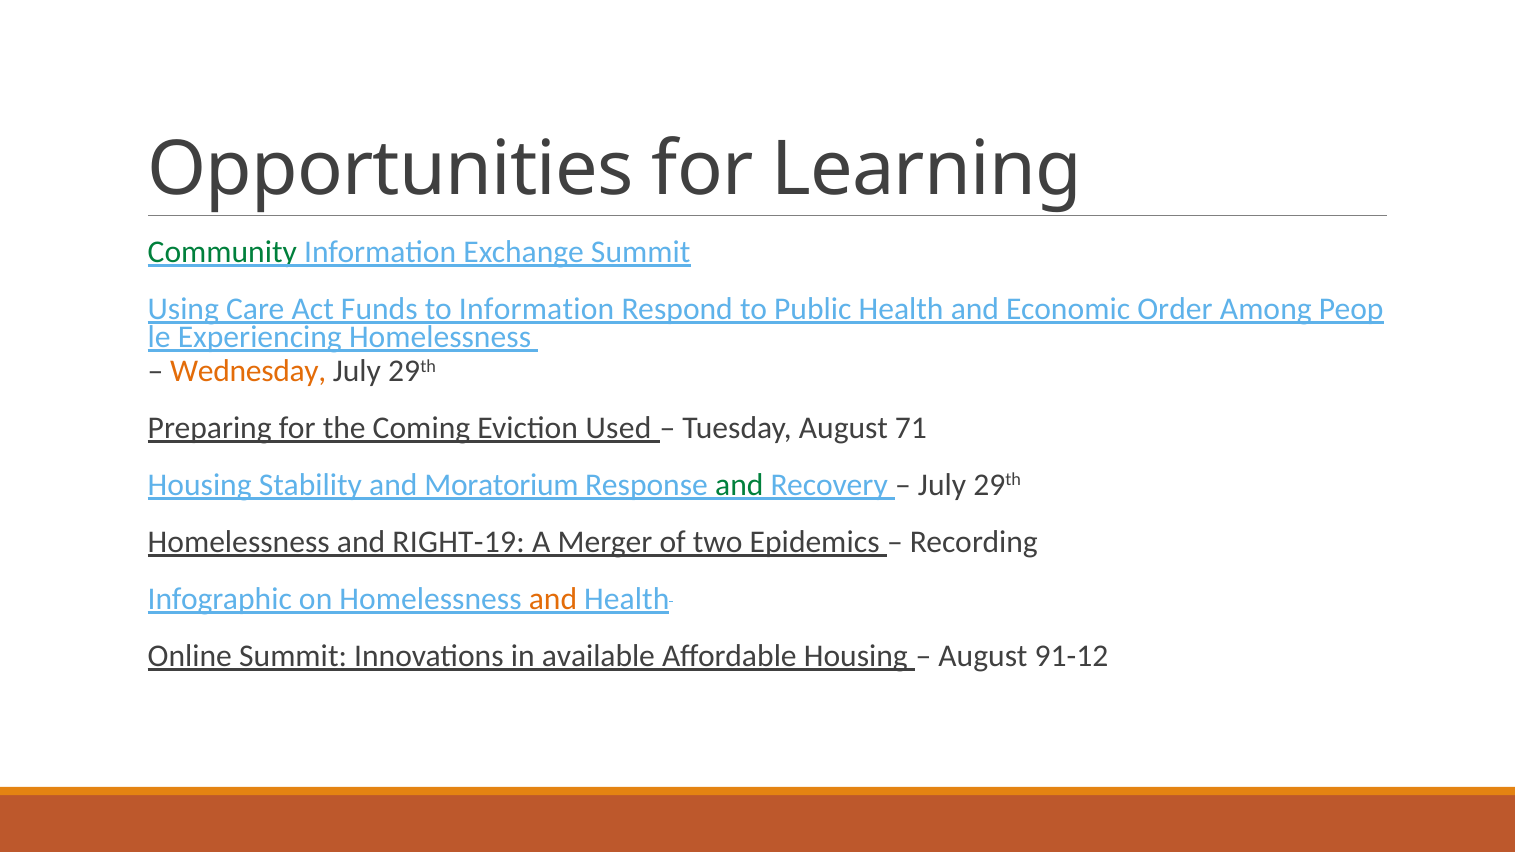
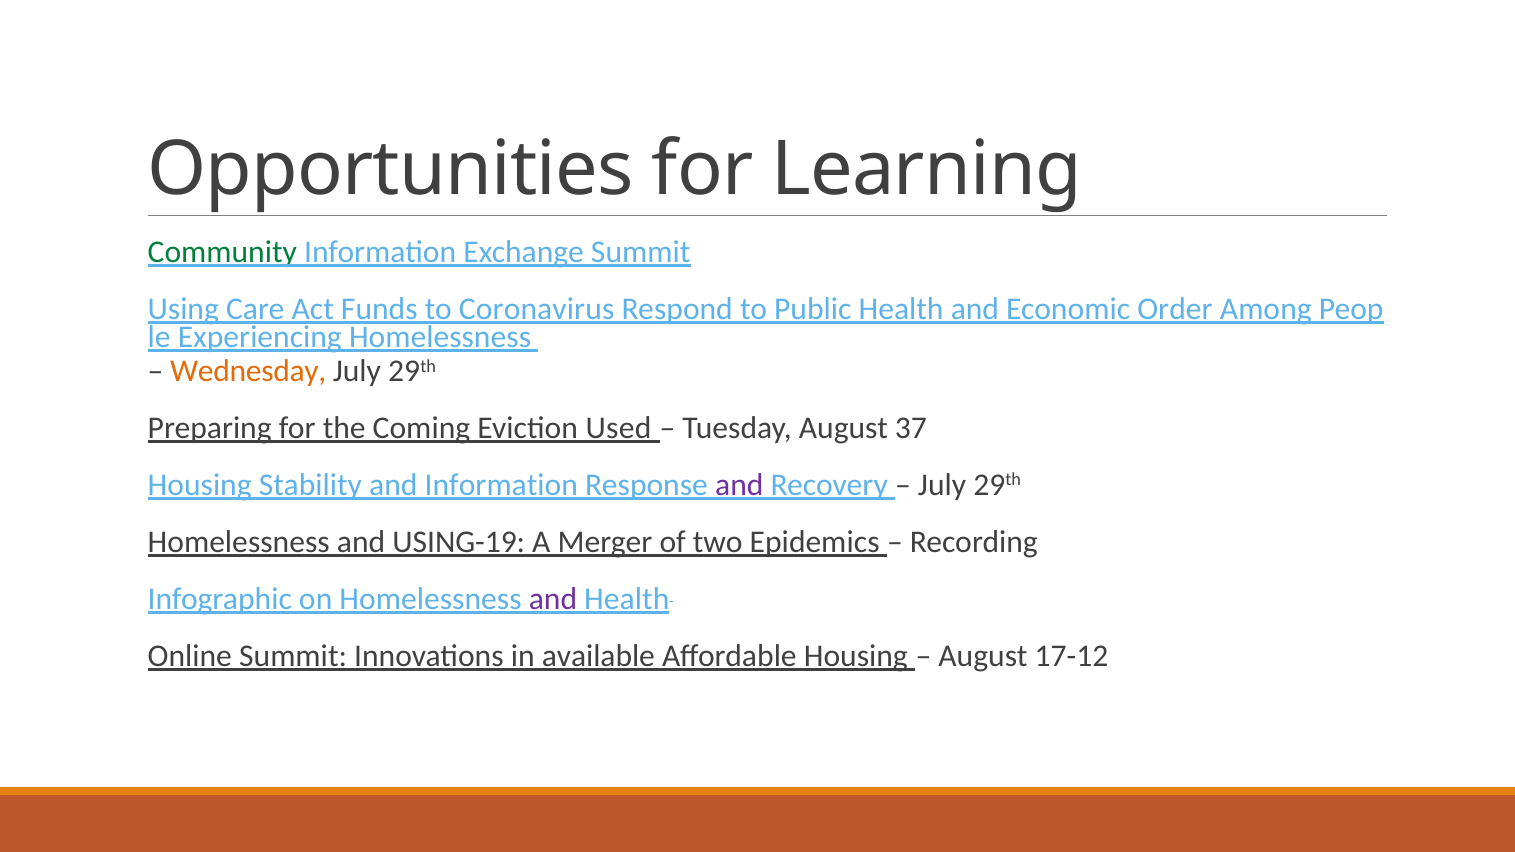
to Information: Information -> Coronavirus (537, 309)
71: 71 -> 37 (911, 428)
and Moratorium: Moratorium -> Information (501, 485)
and colour: green -> purple (739, 485)
RIGHT-19: RIGHT-19 -> USING-19 (459, 542)
and colour: orange -> purple (553, 599)
91-12: 91-12 -> 17-12 (1071, 656)
